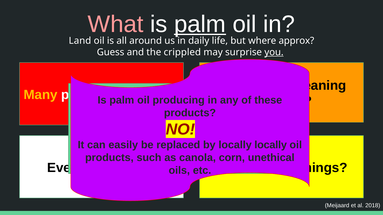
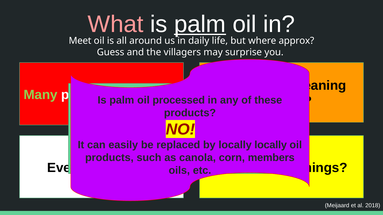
Land: Land -> Meet (80, 41)
crippled: crippled -> villagers (182, 52)
you underline: present -> none (274, 52)
Many colour: yellow -> light green (41, 95)
producing: producing -> processed (179, 100)
unethical: unethical -> members (271, 158)
